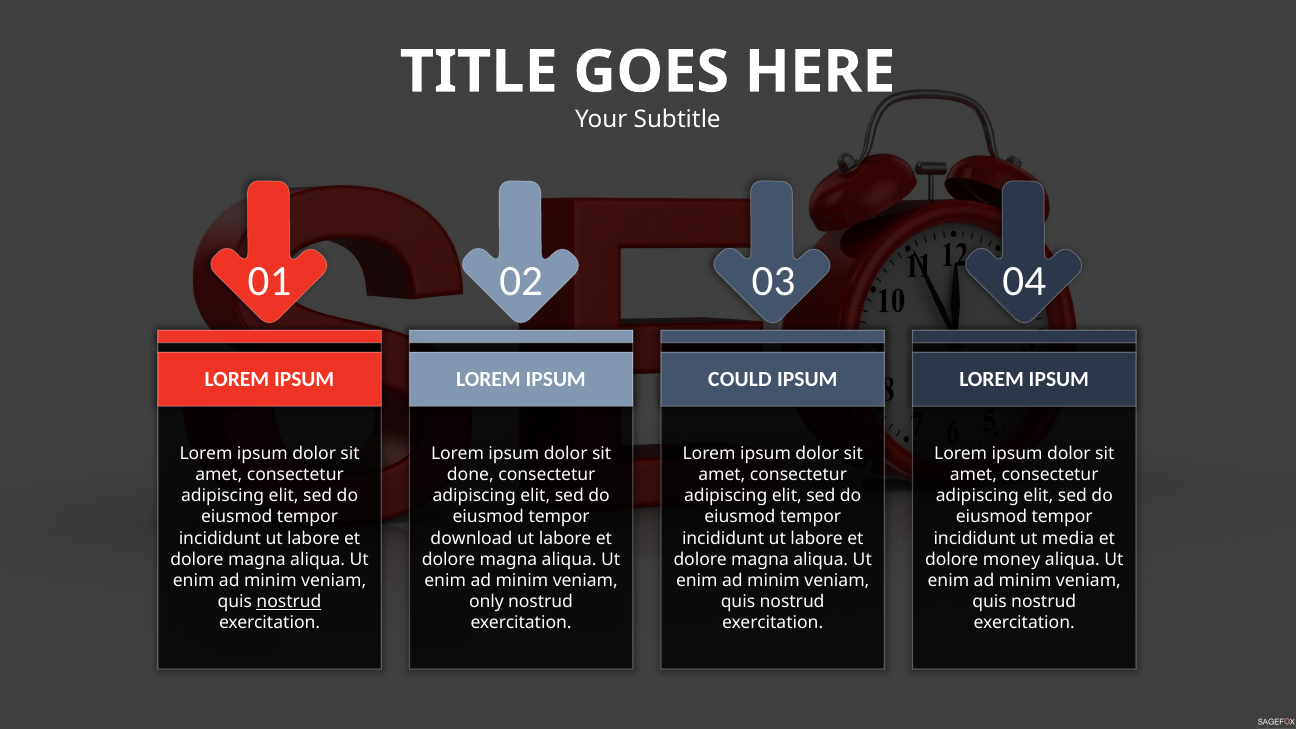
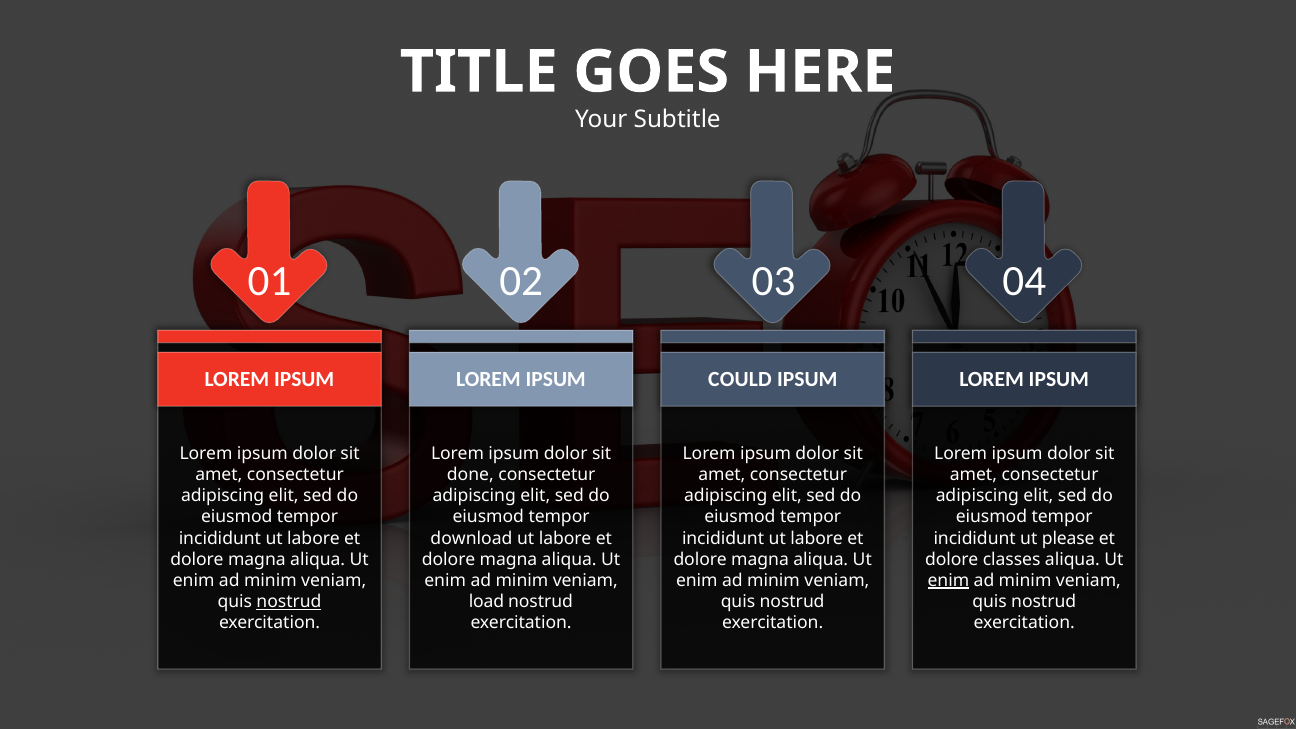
media: media -> please (1068, 538)
money: money -> classes (1012, 559)
enim underline: none -> present (948, 580)
only: only -> load (487, 602)
